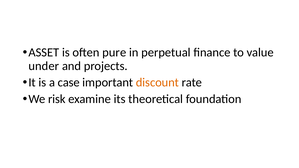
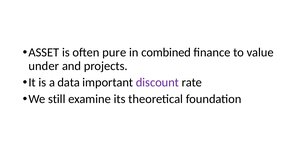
perpetual: perpetual -> combined (166, 53)
case: case -> data (69, 83)
discount colour: orange -> purple (157, 83)
risk: risk -> still (57, 99)
